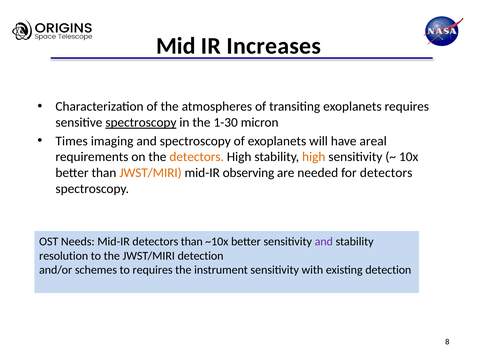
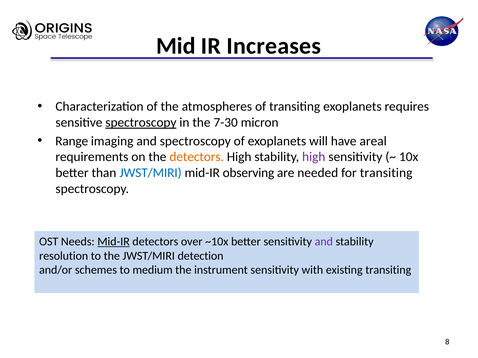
1-30: 1-30 -> 7-30 (226, 123)
Times: Times -> Range (72, 141)
high colour: orange -> purple (314, 157)
JWST/MIRI colour: orange -> blue (151, 173)
for detectors: detectors -> transiting (386, 173)
Mid-IR underline: none -> present (114, 242)
detectors than: than -> over (192, 242)
to requires: requires -> medium (153, 270)
existing detection: detection -> transiting (388, 270)
